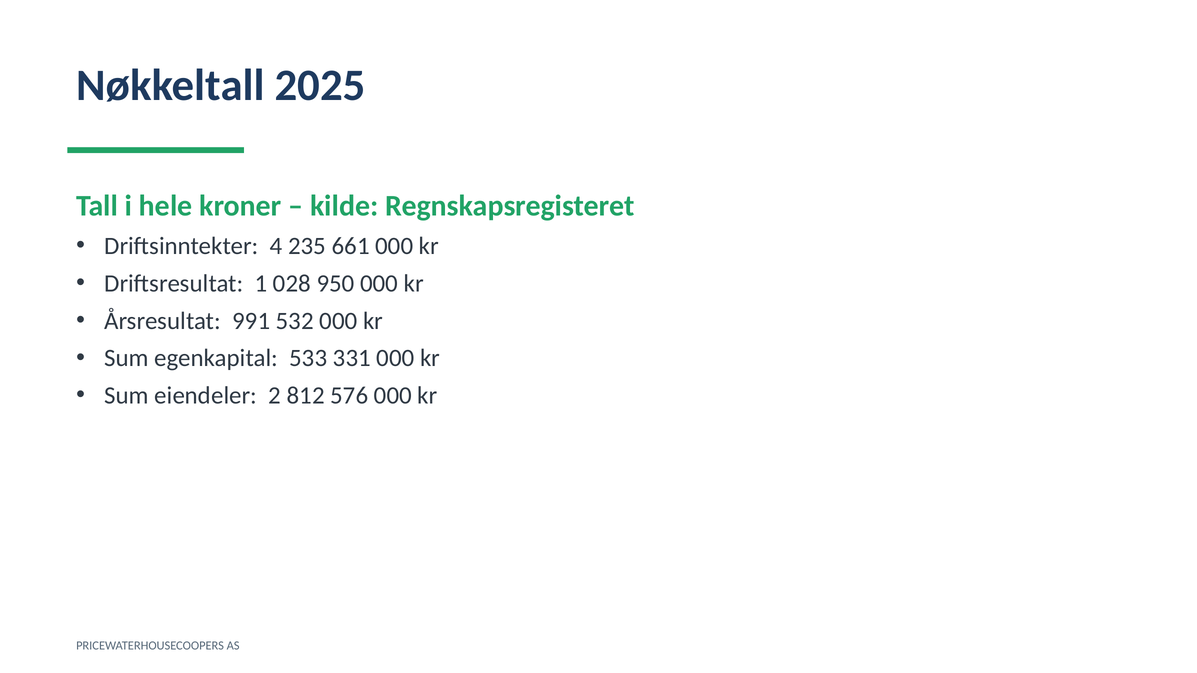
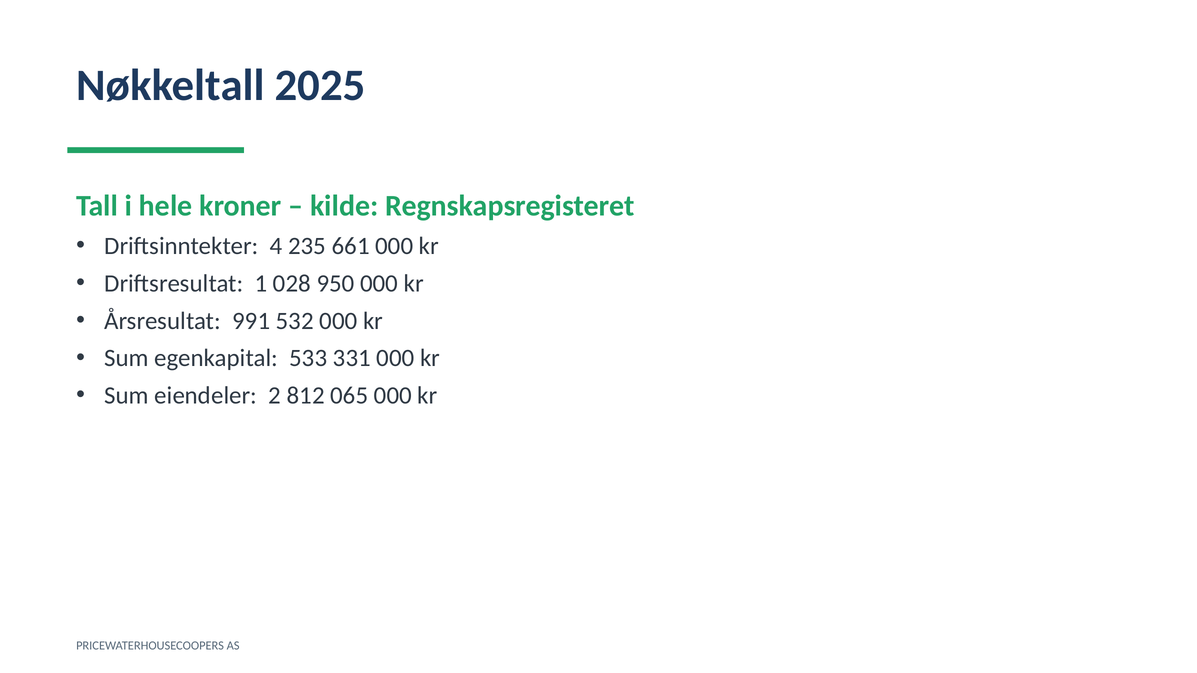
576: 576 -> 065 (349, 396)
